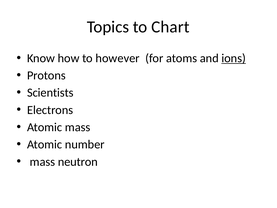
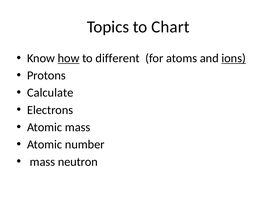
how underline: none -> present (69, 58)
however: however -> different (118, 58)
Scientists: Scientists -> Calculate (50, 93)
